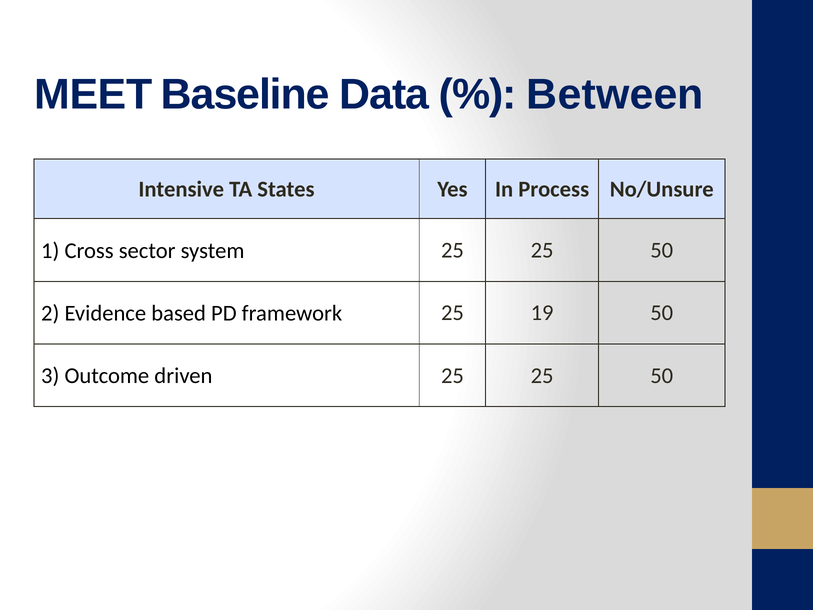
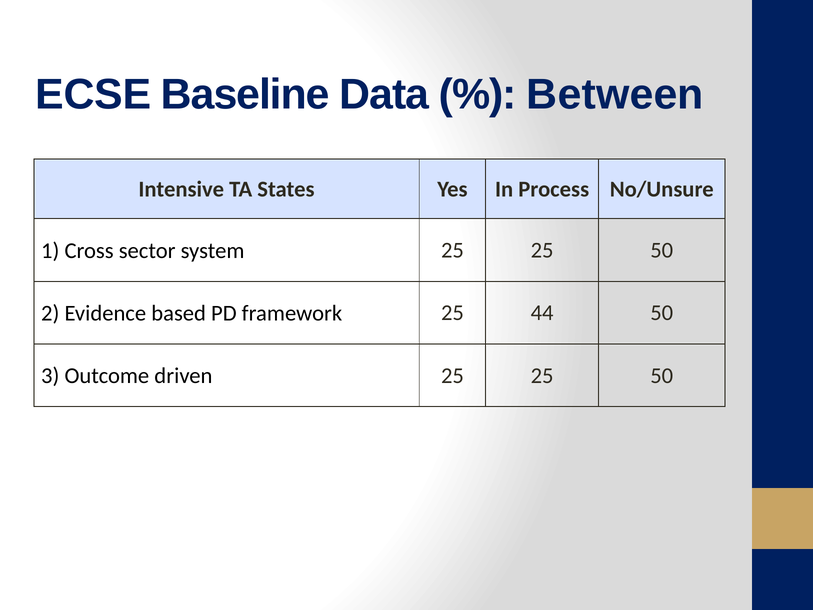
MEET: MEET -> ECSE (93, 94)
19: 19 -> 44 (542, 313)
